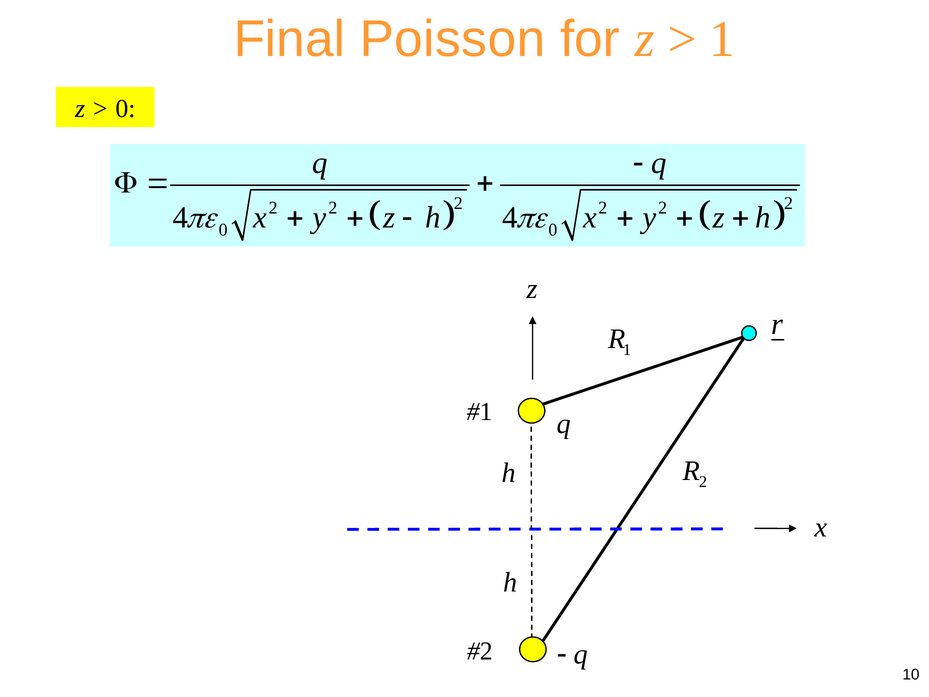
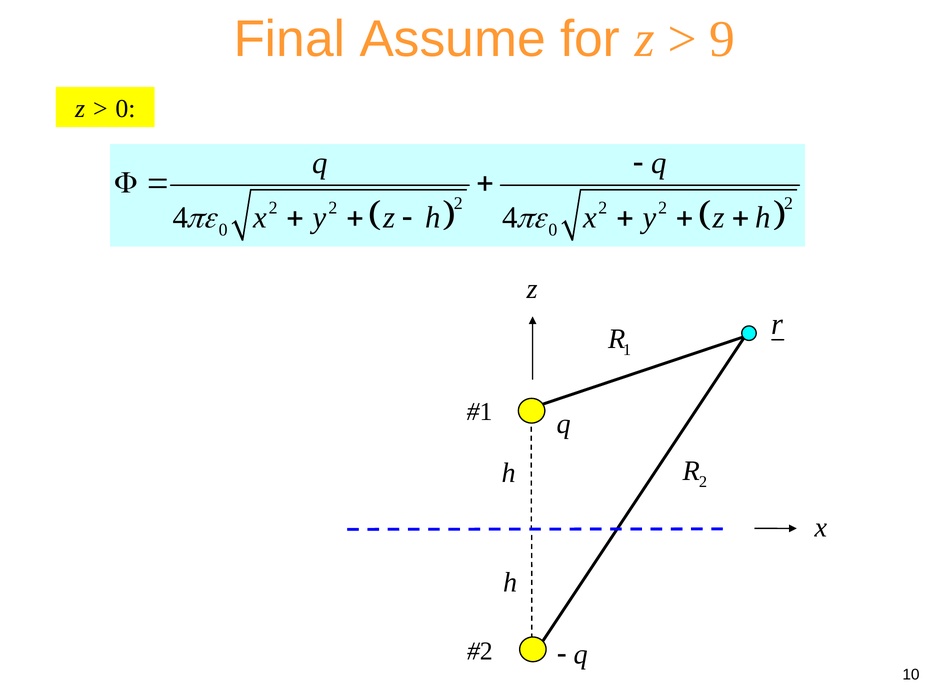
Poisson: Poisson -> Assume (453, 39)
1: 1 -> 9 (722, 39)
